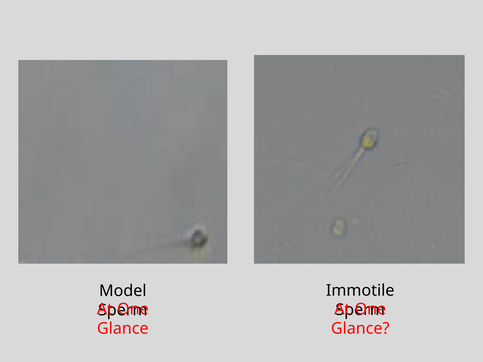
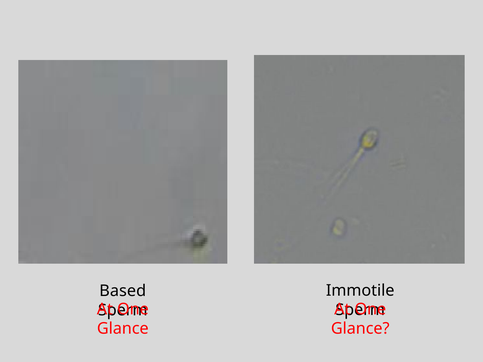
Model: Model -> Based (123, 291)
